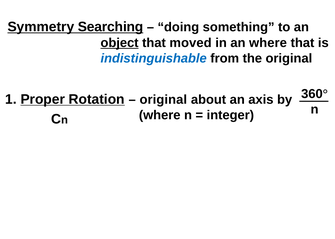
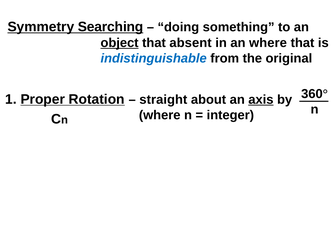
moved: moved -> absent (191, 43)
original: original -> straight (163, 99)
axis underline: none -> present (261, 99)
